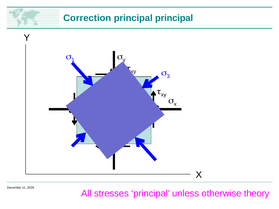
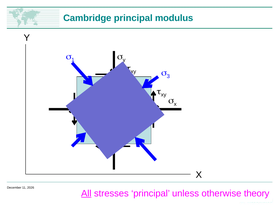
Correction: Correction -> Cambridge (87, 18)
principal principal: principal -> modulus (174, 18)
All underline: none -> present (86, 194)
